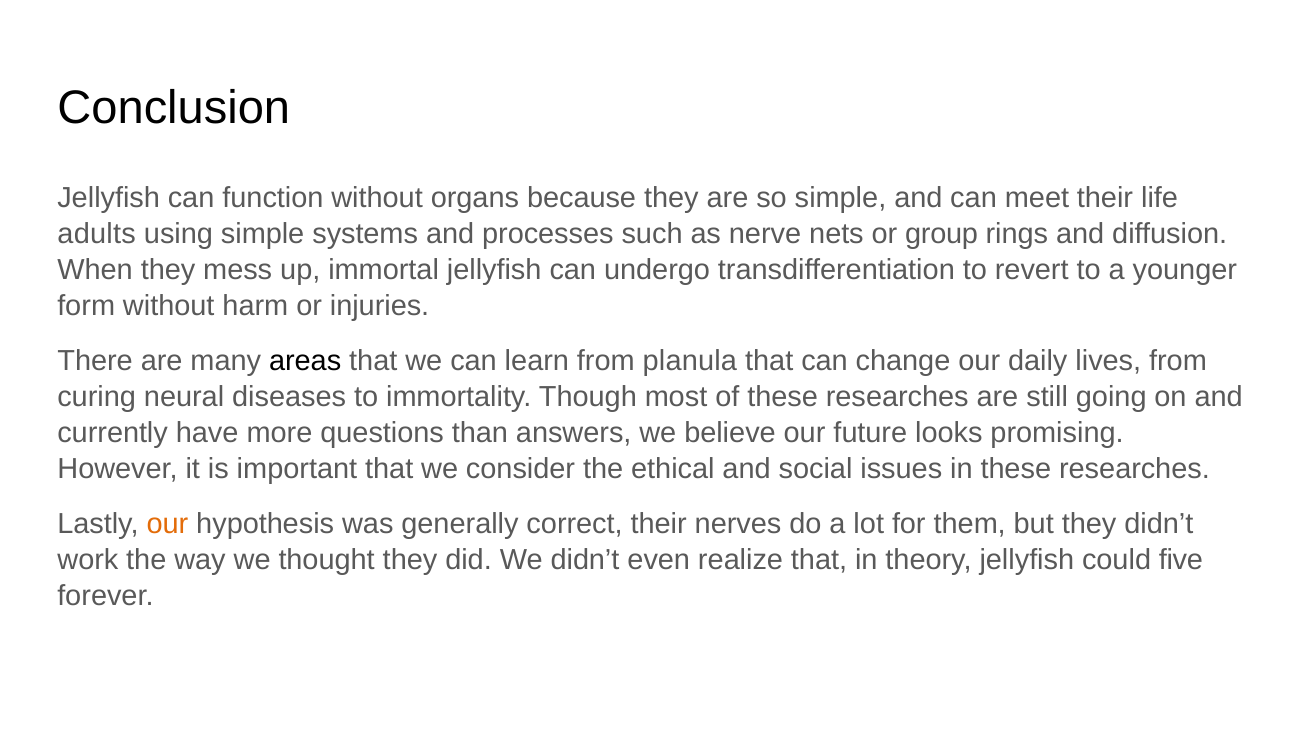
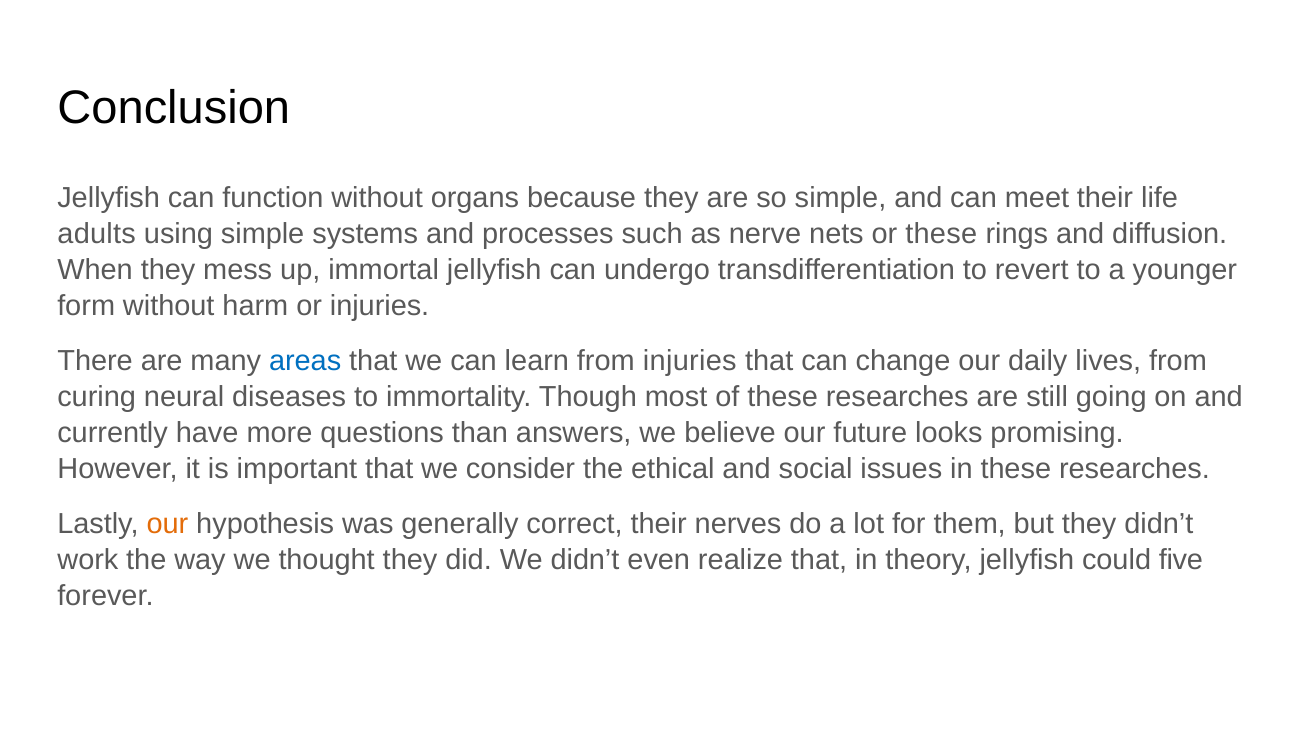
or group: group -> these (941, 234)
areas colour: black -> blue (305, 361)
from planula: planula -> injuries (690, 361)
